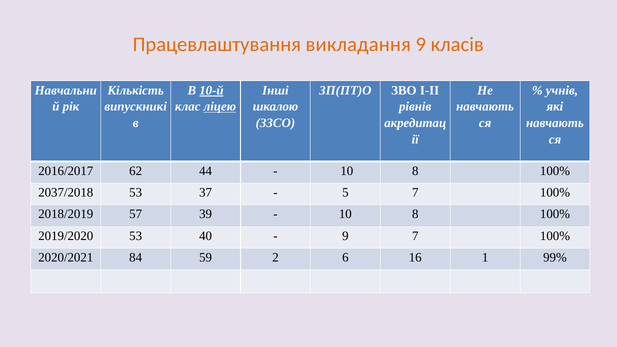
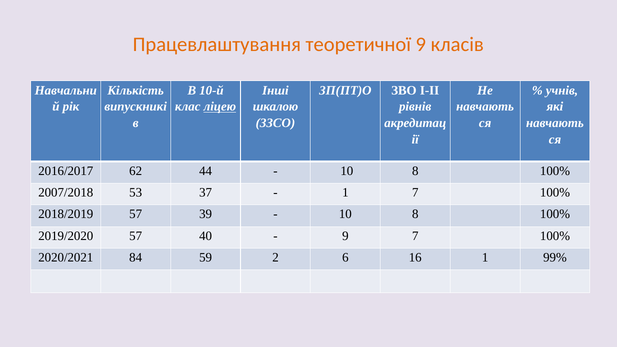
викладання: викладання -> теоретичної (358, 44)
10-й underline: present -> none (211, 90)
2037/2018: 2037/2018 -> 2007/2018 (66, 193)
5: 5 -> 1 (345, 193)
2019/2020 53: 53 -> 57 (136, 236)
